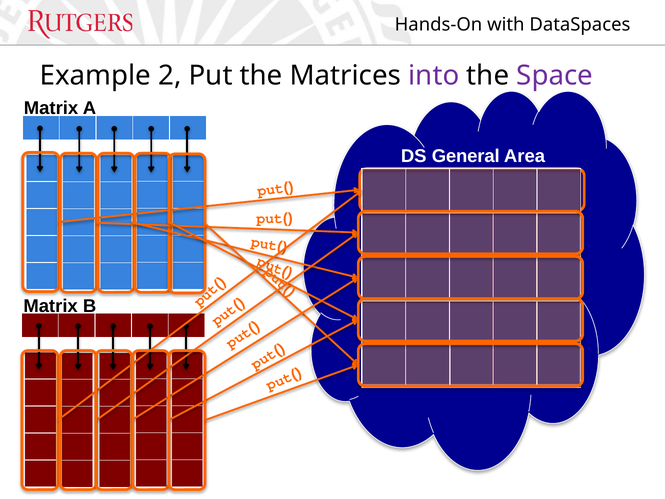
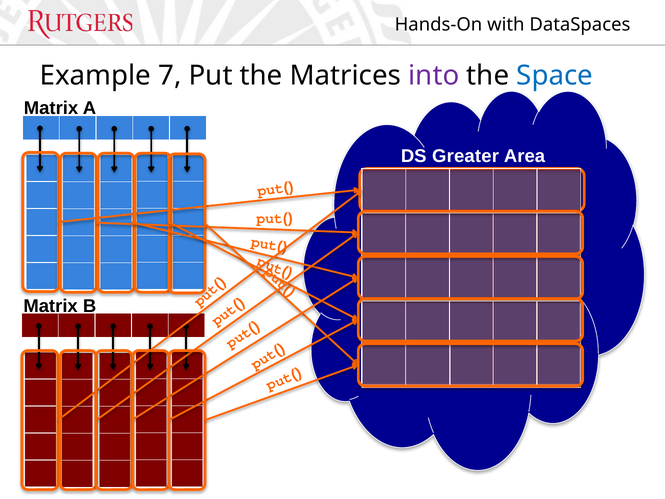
2: 2 -> 7 (170, 76)
Space colour: purple -> blue (555, 76)
General: General -> Greater (466, 156)
